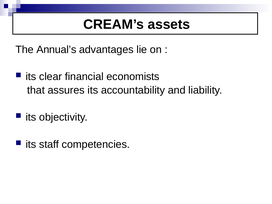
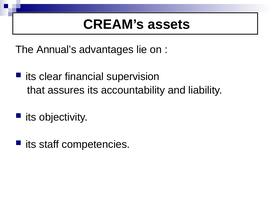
economists: economists -> supervision (133, 77)
